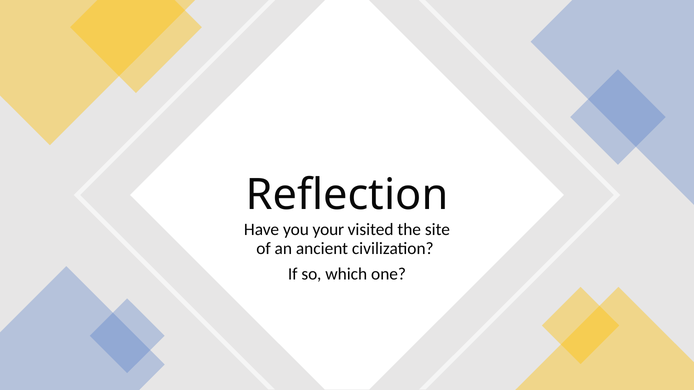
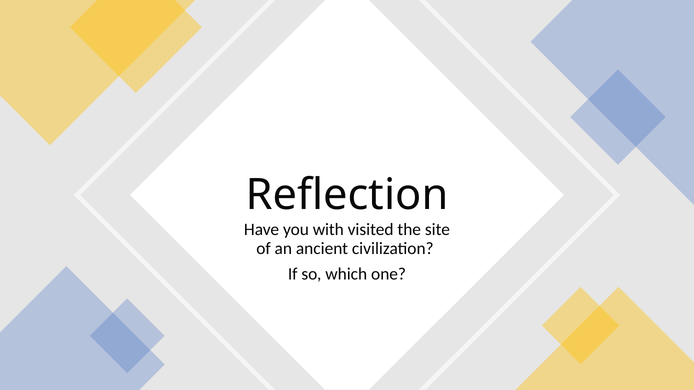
your: your -> with (328, 230)
